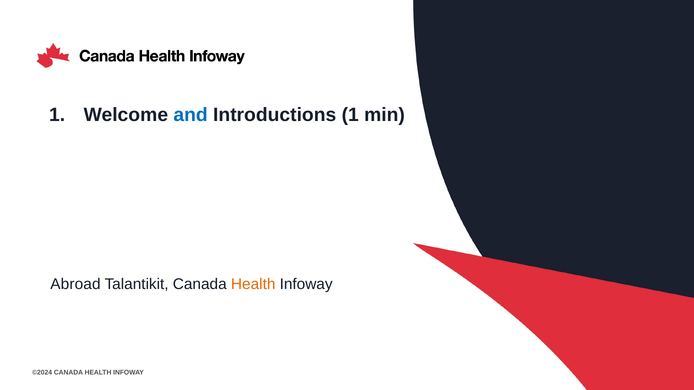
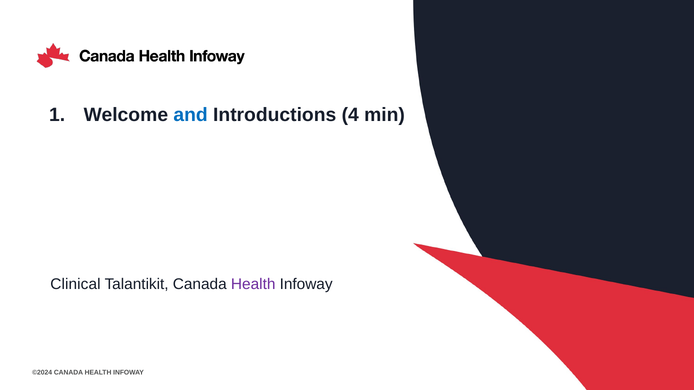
Introductions 1: 1 -> 4 (350, 115)
Abroad: Abroad -> Clinical (75, 285)
Health colour: orange -> purple (253, 285)
